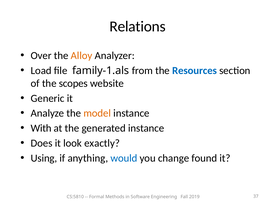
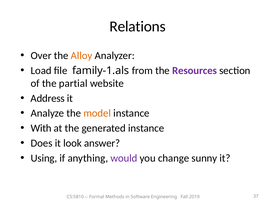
Resources colour: blue -> purple (195, 71)
scopes: scopes -> partial (73, 83)
Generic: Generic -> Address (48, 98)
exactly: exactly -> answer (102, 143)
would colour: blue -> purple (124, 158)
found: found -> sunny (204, 158)
